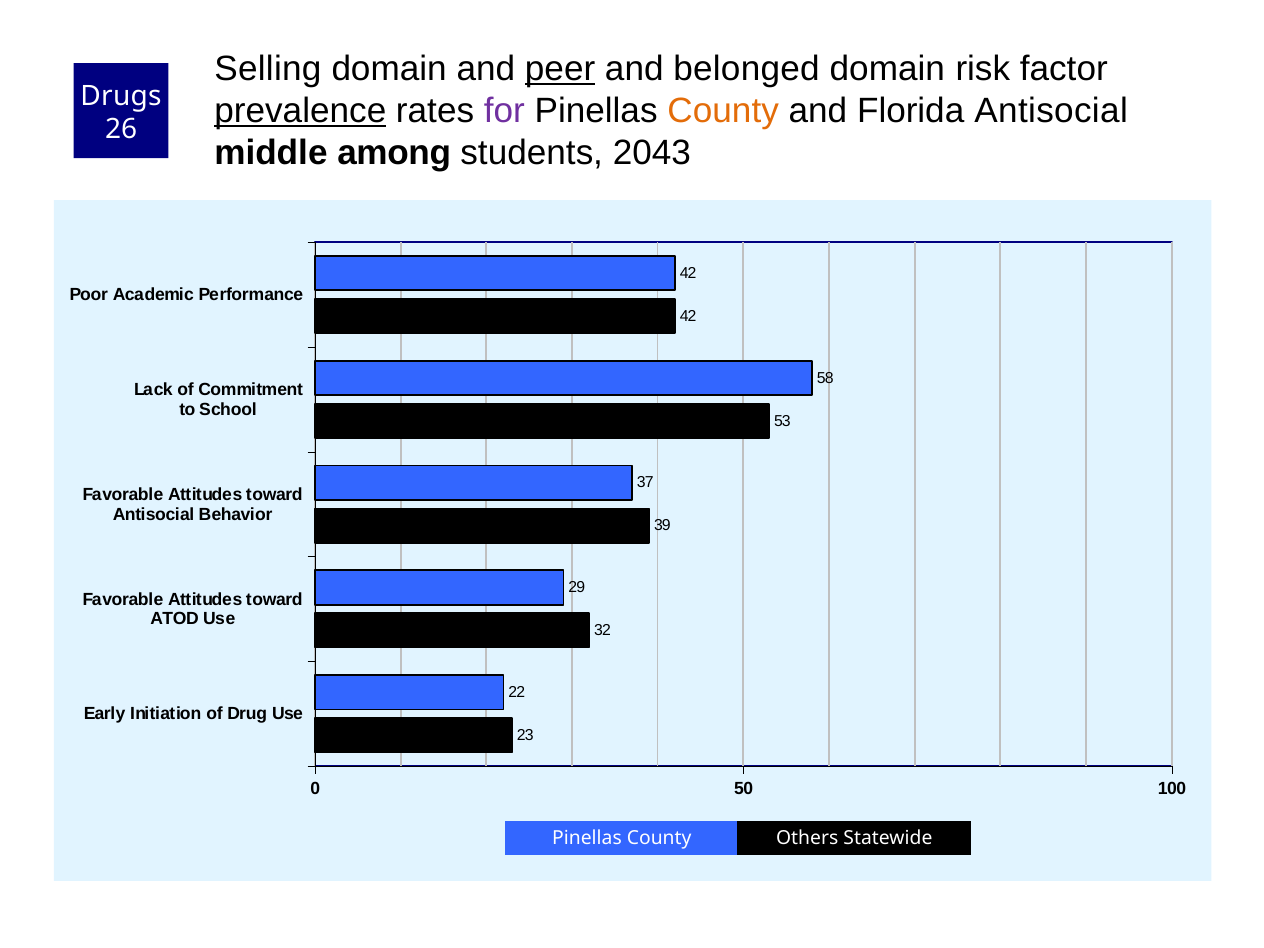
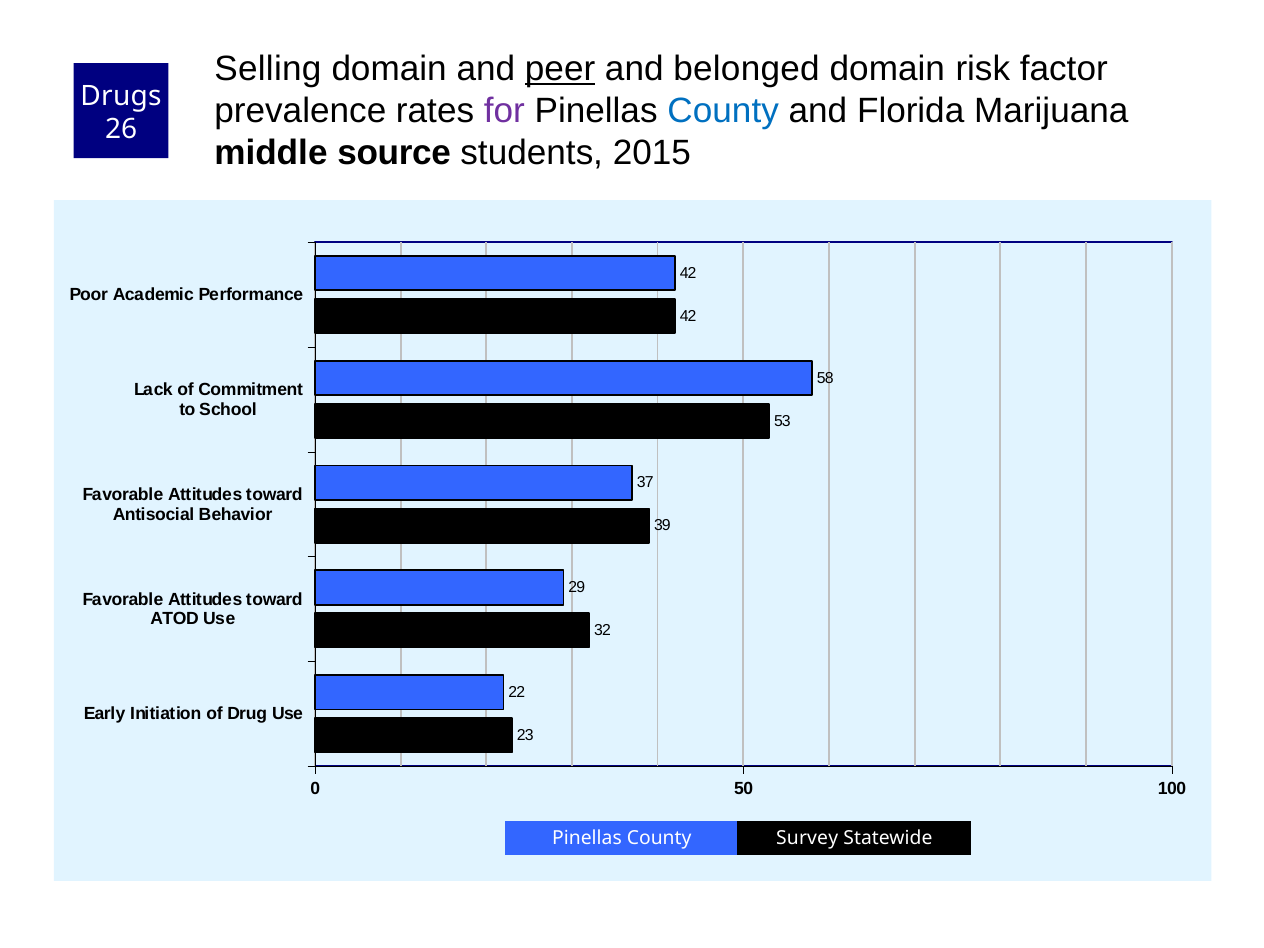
prevalence underline: present -> none (300, 111)
County colour: orange -> blue (723, 111)
Florida Antisocial: Antisocial -> Marijuana (1051, 111)
among: among -> source (394, 153)
2043: 2043 -> 2015 (652, 153)
Others: Others -> Survey (807, 838)
